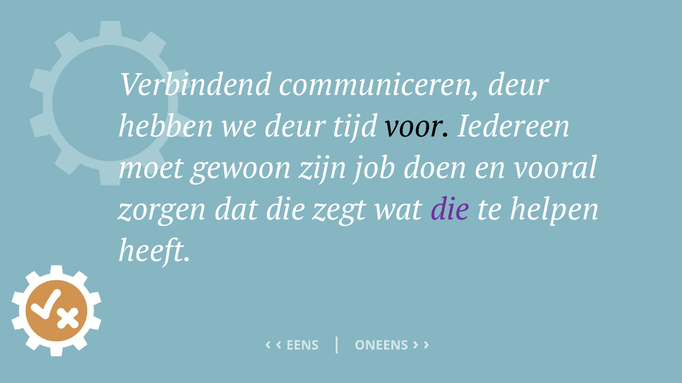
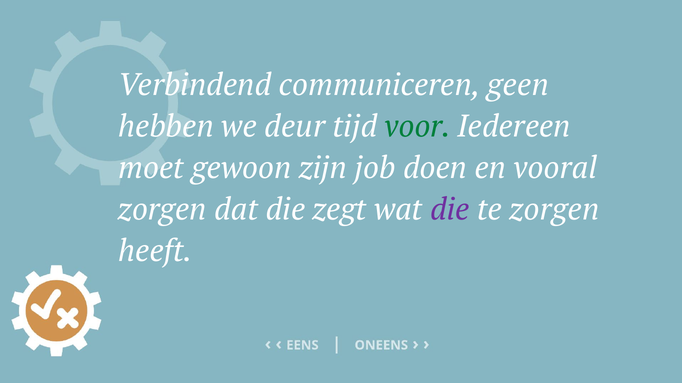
communiceren deur: deur -> geen (518, 85)
voor colour: black -> green (418, 127)
te helpen: helpen -> zorgen (555, 210)
